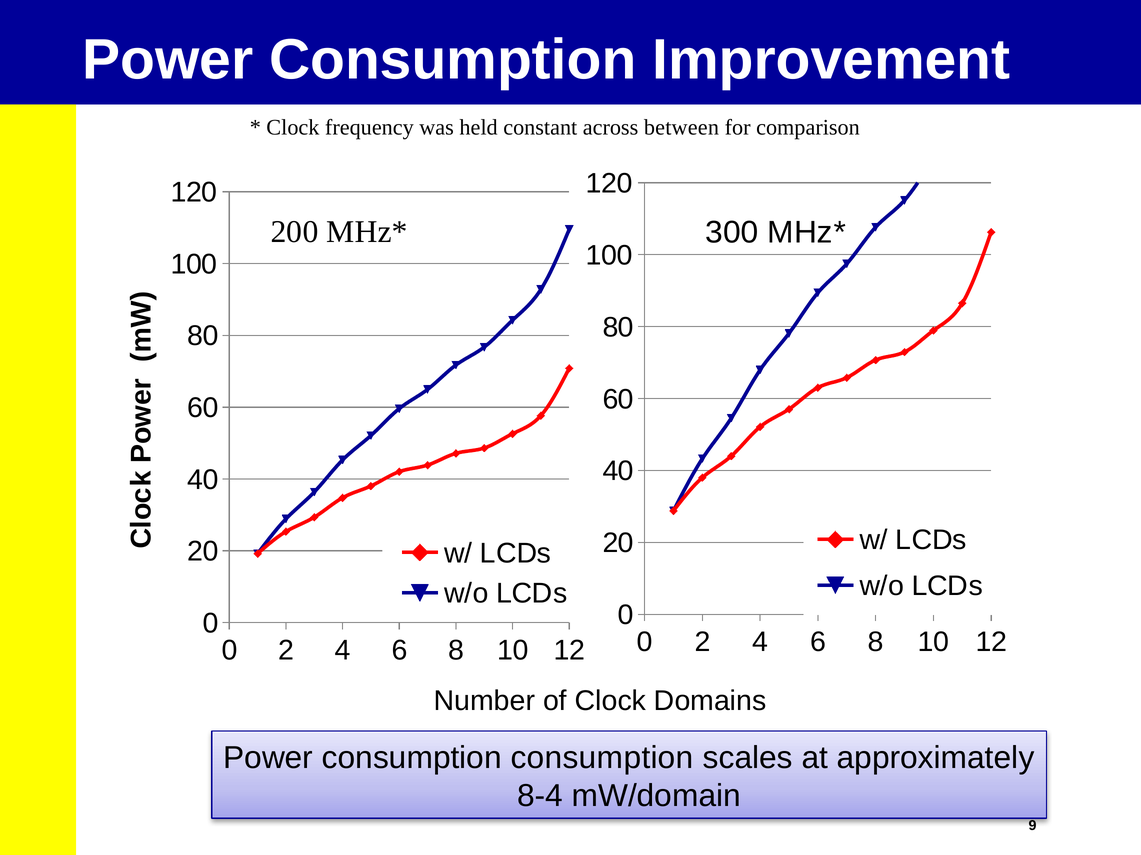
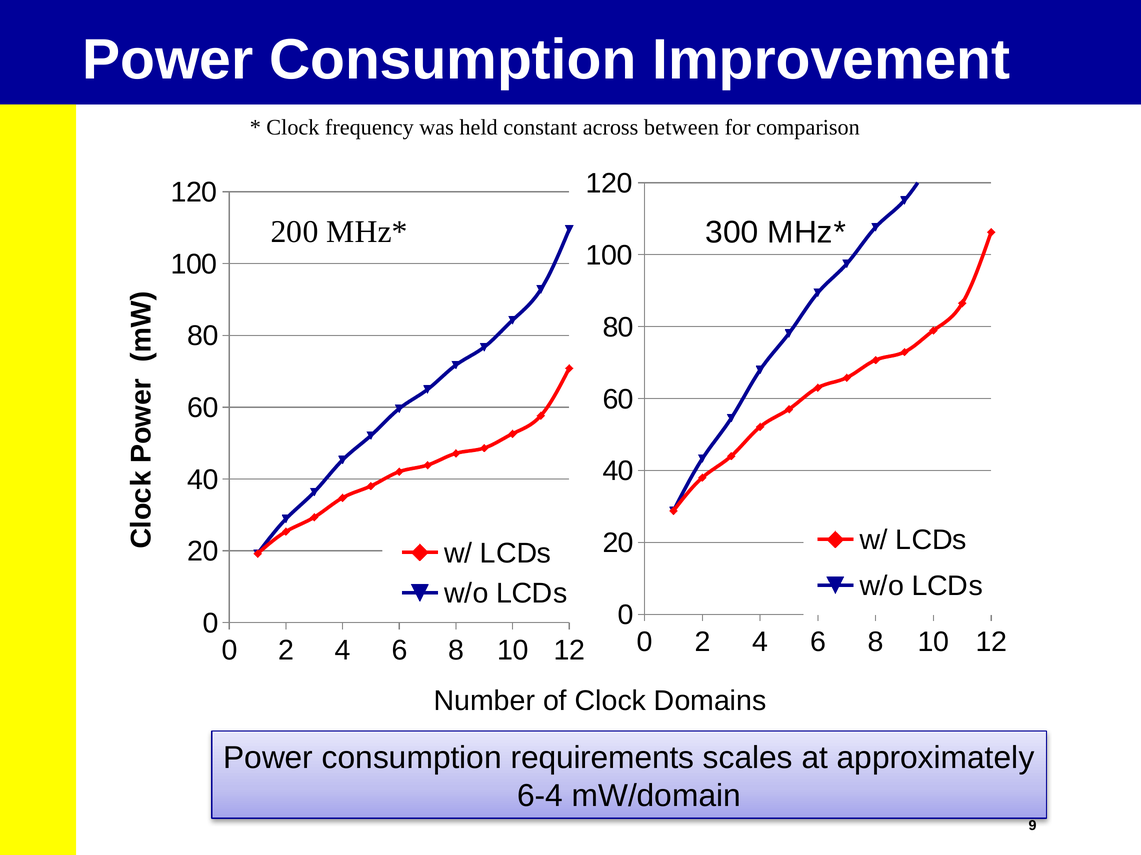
consumption consumption: consumption -> requirements (602, 759)
8-4: 8-4 -> 6-4 (540, 797)
